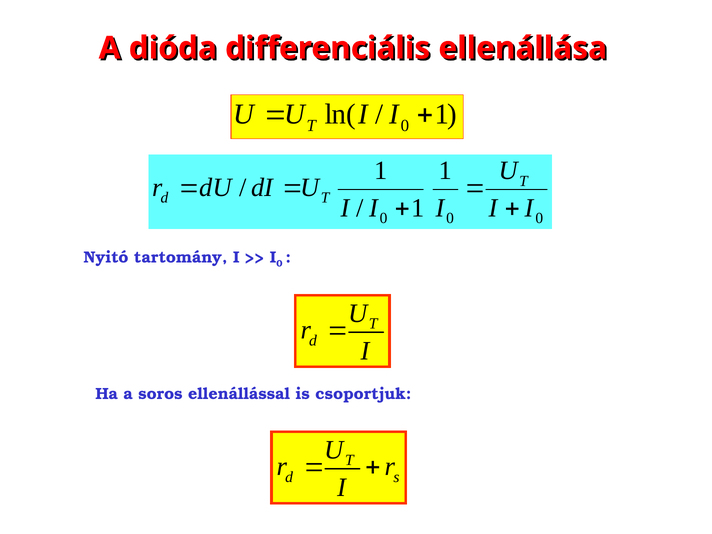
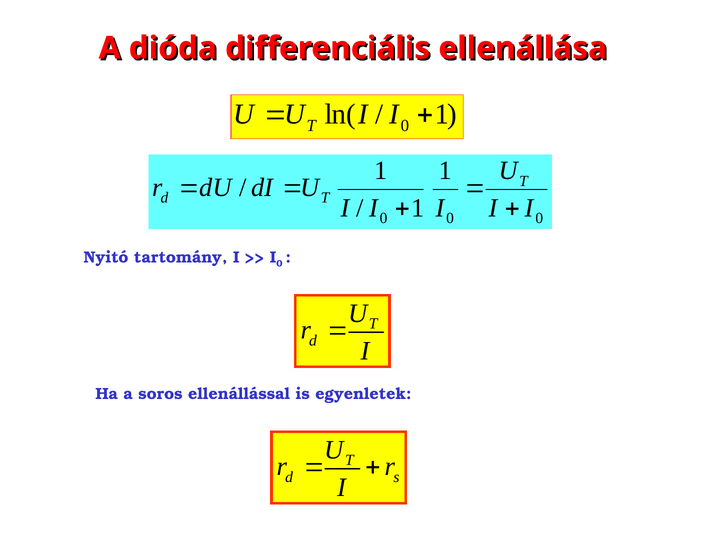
csoportjuk: csoportjuk -> egyenletek (363, 394)
